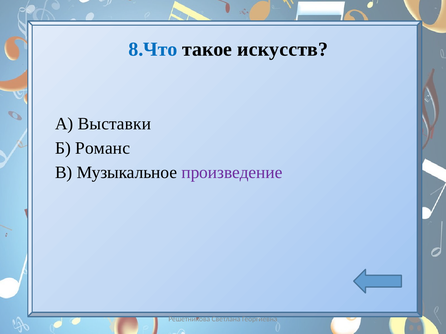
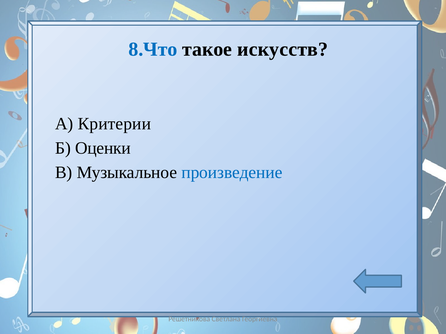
Выставки: Выставки -> Критерии (114, 124)
Романс: Романс -> Оценки (103, 148)
произведение colour: purple -> blue (232, 173)
